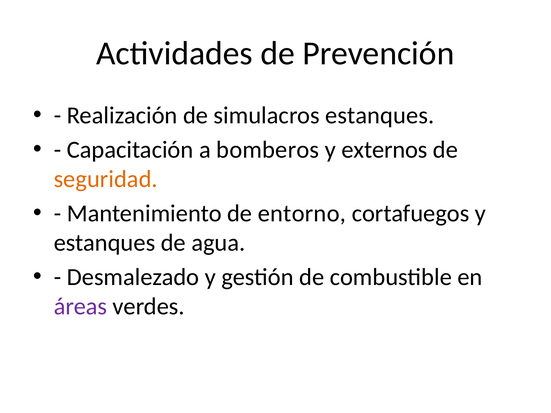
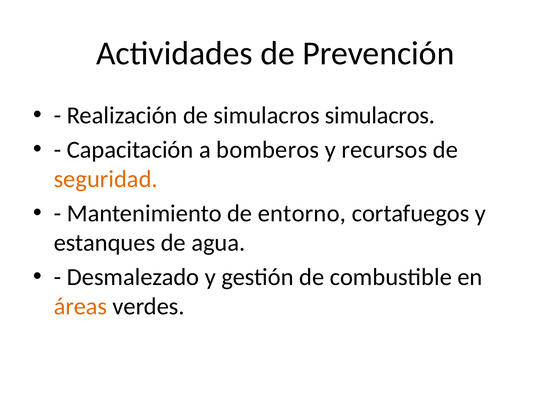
simulacros estanques: estanques -> simulacros (380, 116)
externos: externos -> recursos (384, 150)
áreas colour: purple -> orange (80, 307)
